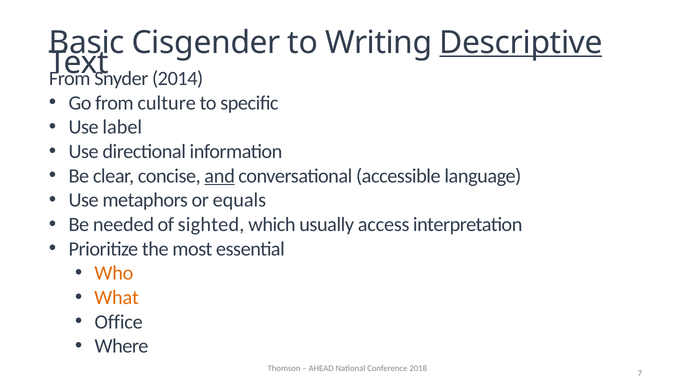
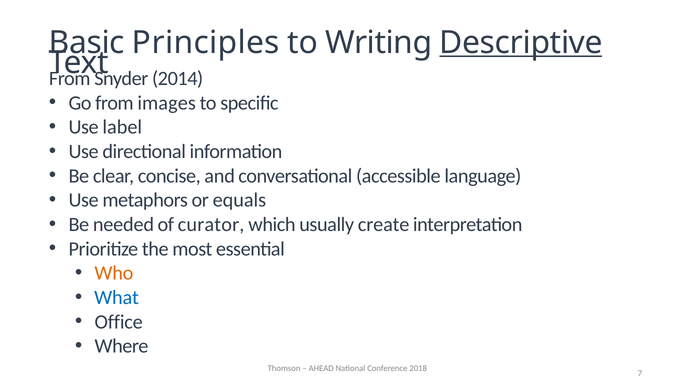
Cisgender: Cisgender -> Principles (206, 43)
culture: culture -> images (167, 103)
and underline: present -> none (220, 176)
sighted: sighted -> curator (211, 224)
access: access -> create (384, 224)
What colour: orange -> blue (117, 297)
